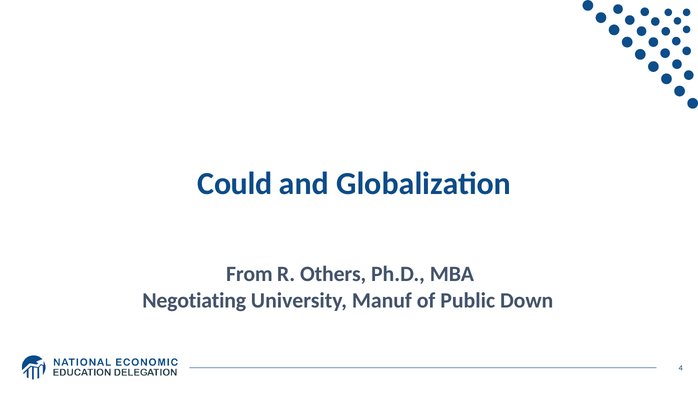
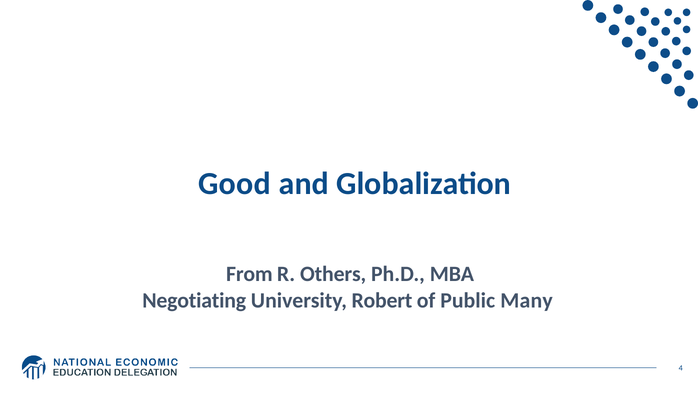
Could: Could -> Good (235, 183)
Manuf: Manuf -> Robert (382, 300)
Down: Down -> Many (527, 300)
